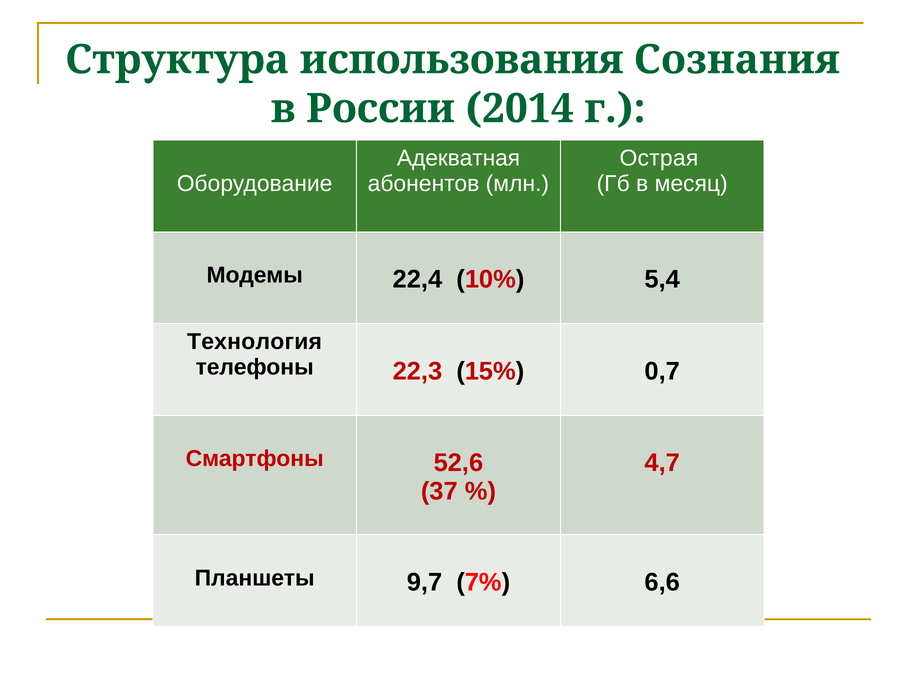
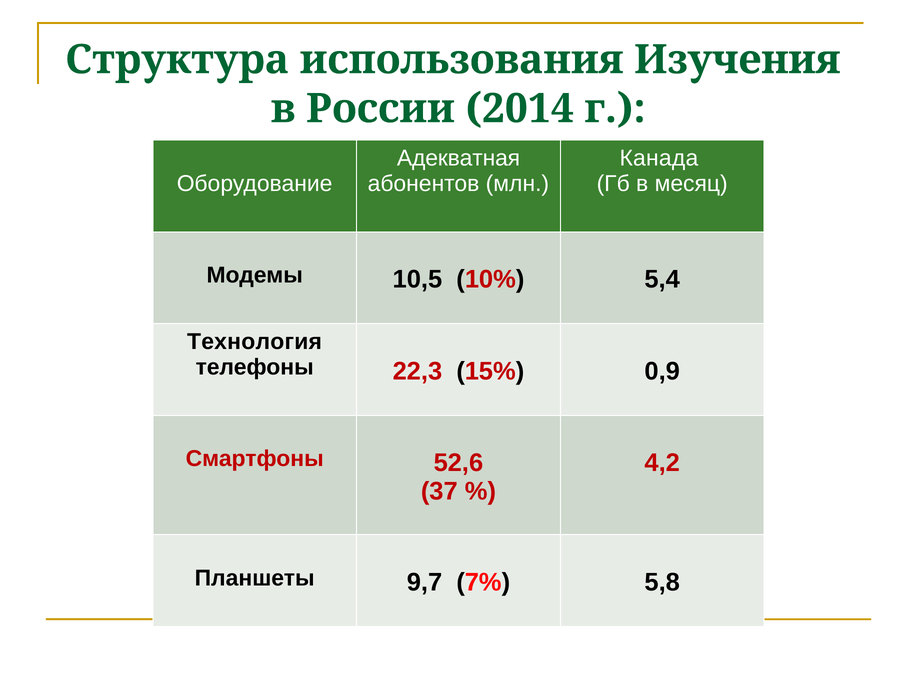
Сознания: Сознания -> Изучения (737, 60)
Острая: Острая -> Канада (659, 158)
22,4: 22,4 -> 10,5 (417, 279)
0,7: 0,7 -> 0,9 (662, 371)
4,7: 4,7 -> 4,2 (662, 463)
6,6: 6,6 -> 5,8 (662, 582)
